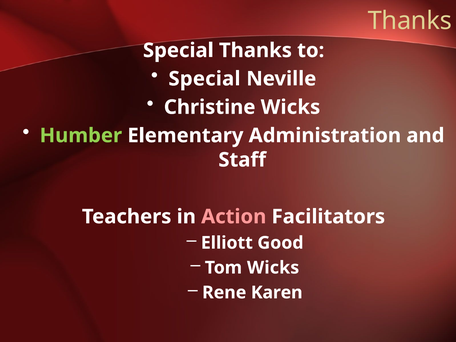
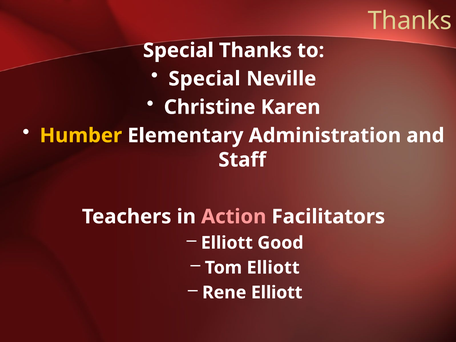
Christine Wicks: Wicks -> Karen (291, 107)
Humber colour: light green -> yellow (81, 136)
Tom Wicks: Wicks -> Elliott (273, 268)
Rene Karen: Karen -> Elliott (277, 293)
